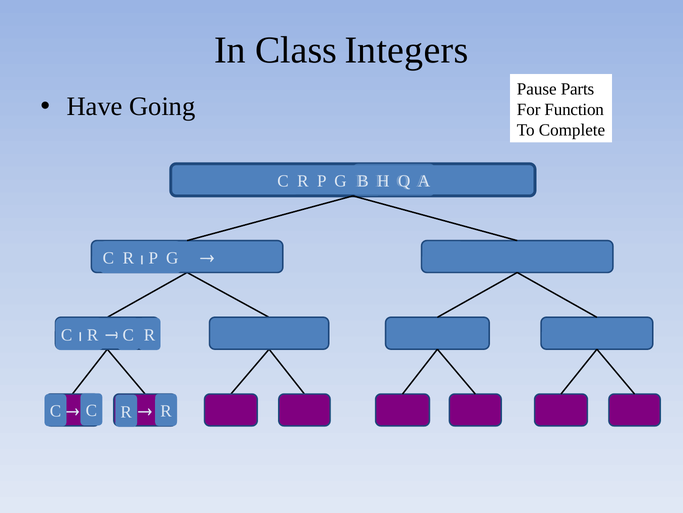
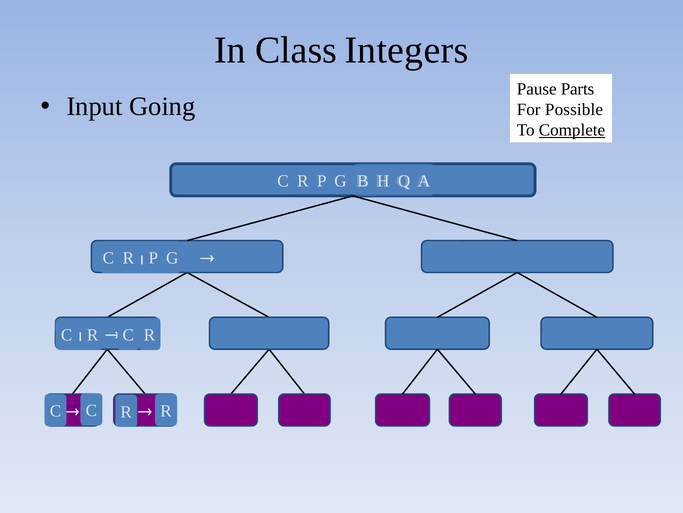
Have: Have -> Input (95, 107)
Function: Function -> Possible (574, 109)
Complete underline: none -> present (572, 130)
